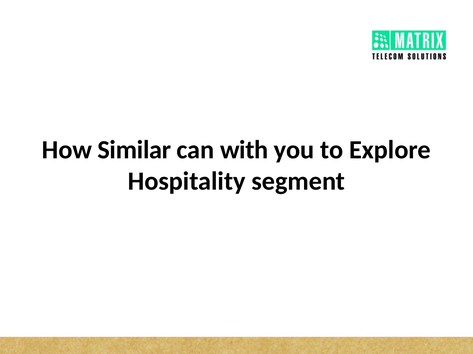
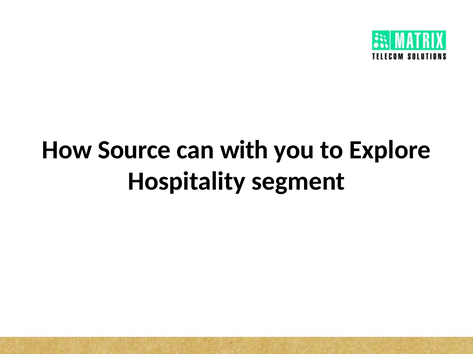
Similar: Similar -> Source (134, 150)
